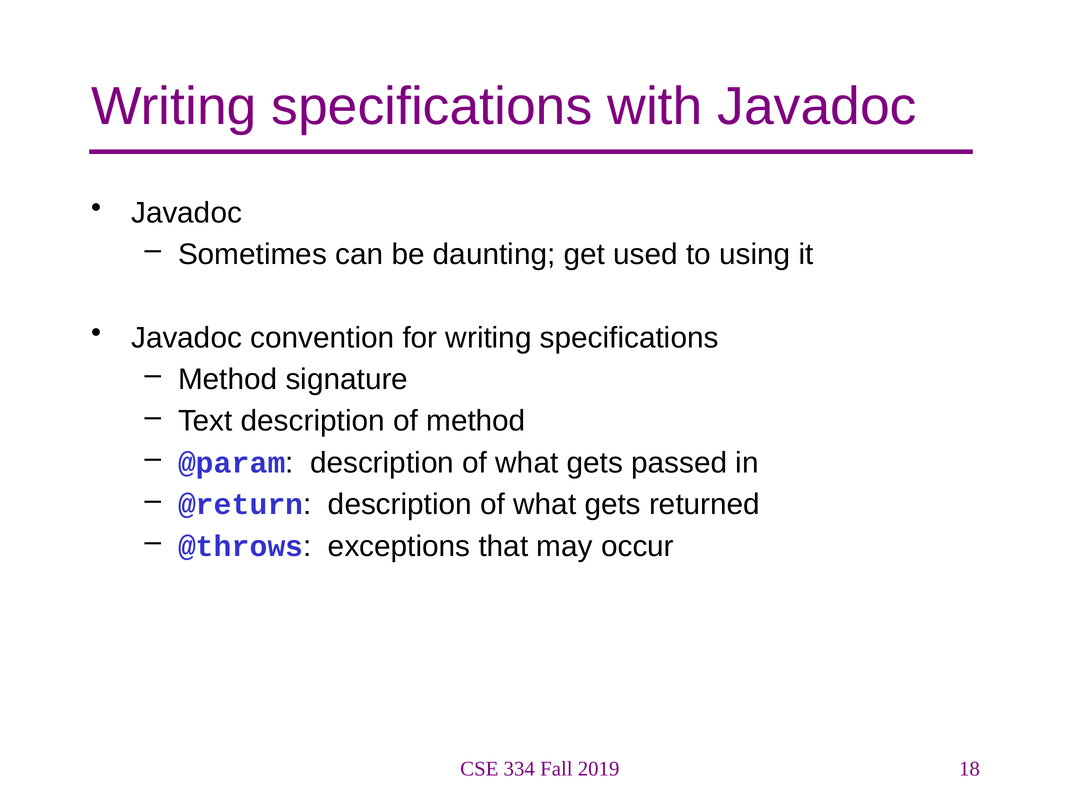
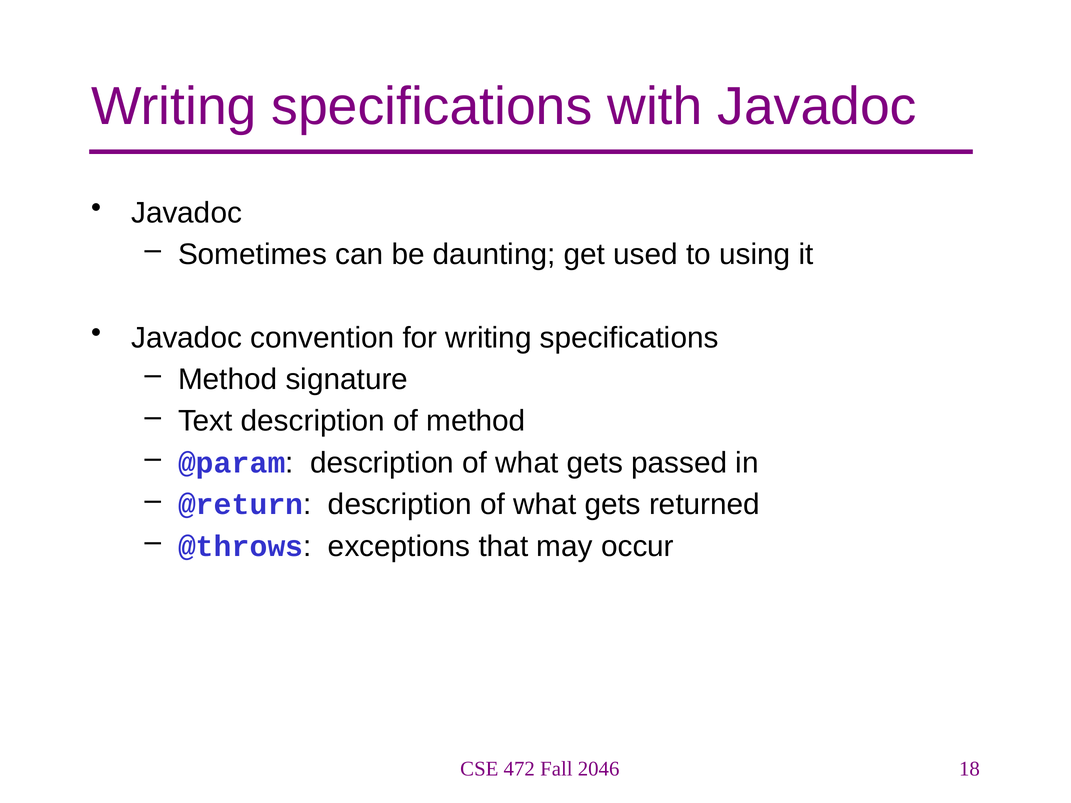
334: 334 -> 472 (519, 769)
2019: 2019 -> 2046 (599, 769)
